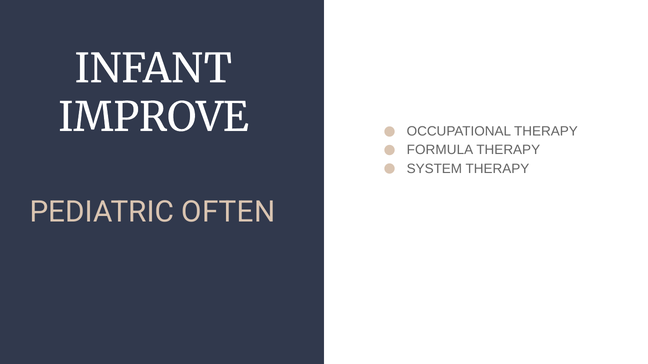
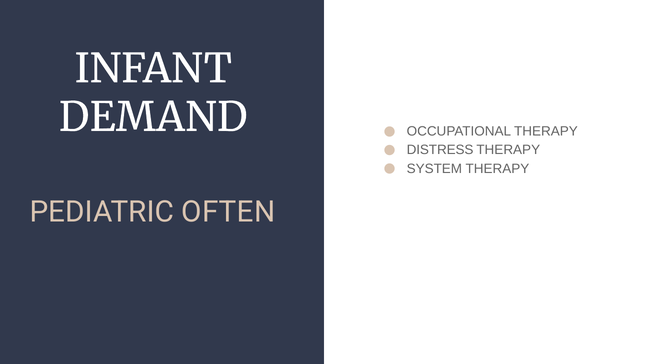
IMPROVE: IMPROVE -> DEMAND (153, 118)
FORMULA: FORMULA -> DISTRESS (440, 150)
